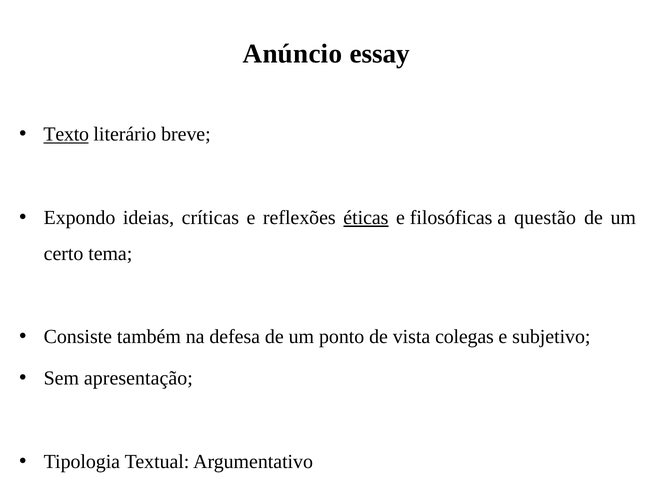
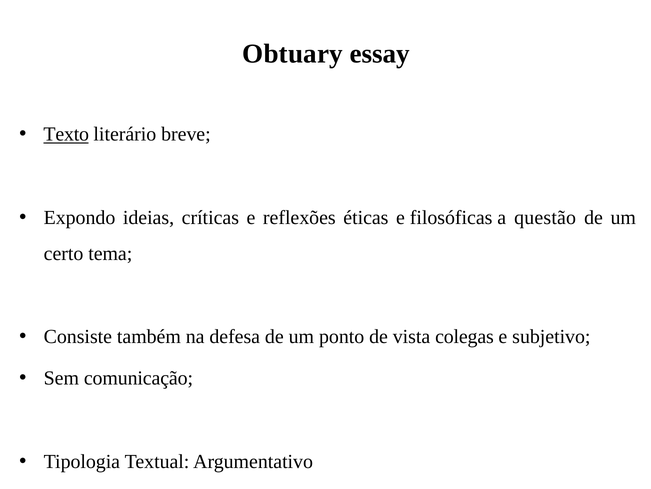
Anúncio: Anúncio -> Obtuary (293, 54)
éticas underline: present -> none (366, 217)
apresentação: apresentação -> comunicação (138, 378)
